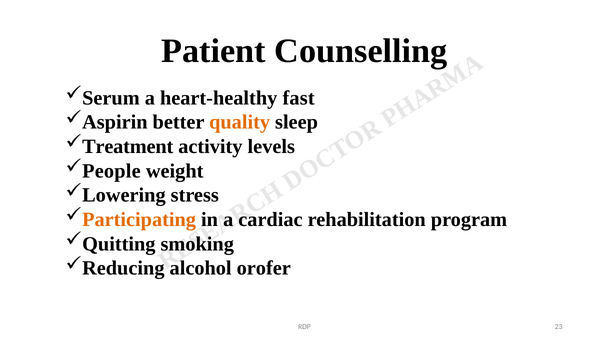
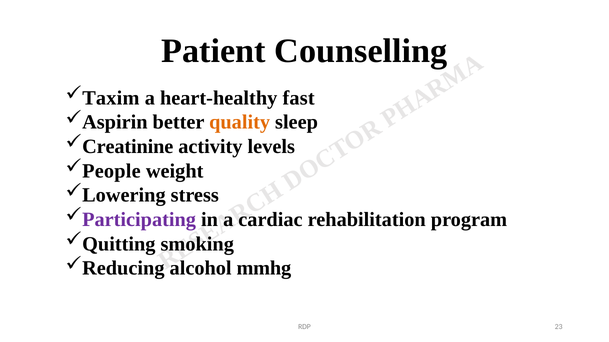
Serum: Serum -> Taxim (111, 98)
Treatment: Treatment -> Creatinine (128, 147)
Participating colour: orange -> purple (139, 220)
orofer: orofer -> mmhg (264, 269)
